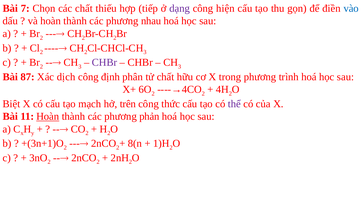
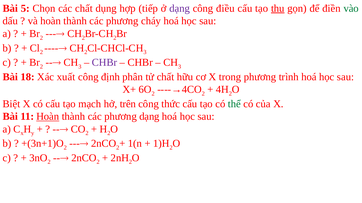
7: 7 -> 5 (25, 8)
thiếu: thiếu -> dụng (106, 8)
hiện: hiện -> điều (225, 8)
thu underline: none -> present (278, 8)
vào colour: blue -> green (351, 8)
nhau: nhau -> cháy (151, 21)
87: 87 -> 18 (28, 77)
dịch: dịch -> xuất (66, 77)
thể colour: purple -> green (234, 104)
phương phản: phản -> dạng (149, 117)
8(n: 8(n -> 1(n (135, 144)
